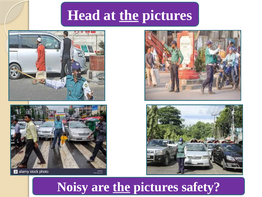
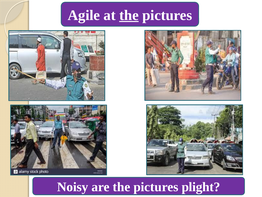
Head: Head -> Agile (84, 15)
the underline: present -> none (121, 186)
safety: safety -> plight (201, 186)
